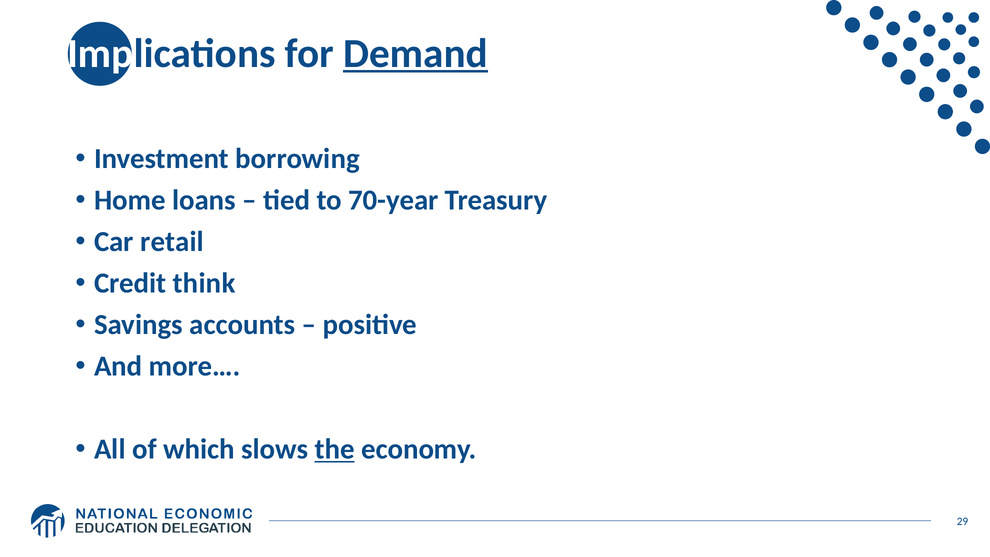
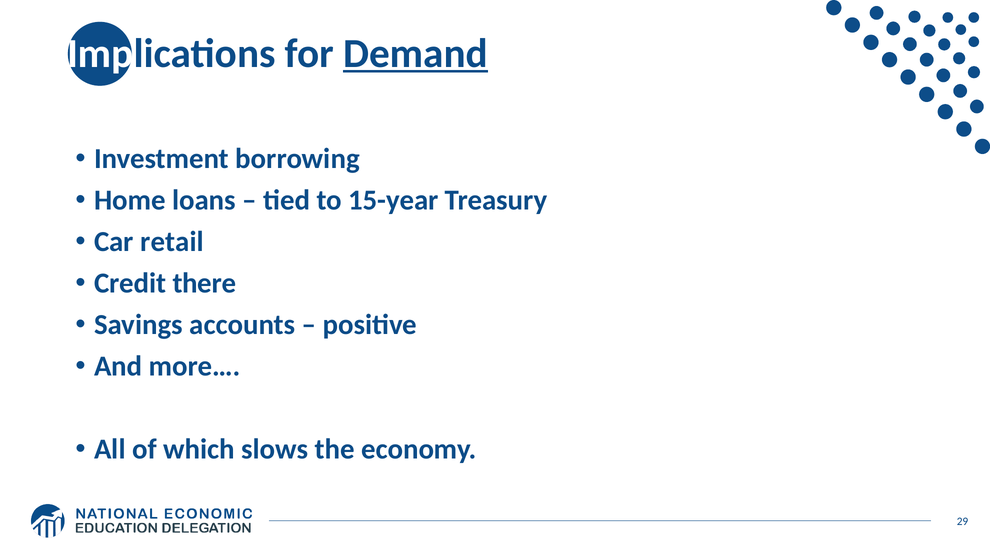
70-year: 70-year -> 15-year (393, 200)
think: think -> there (204, 283)
the underline: present -> none (335, 449)
